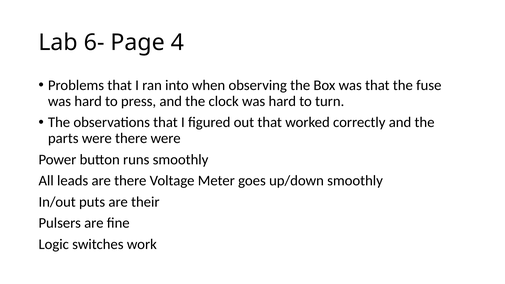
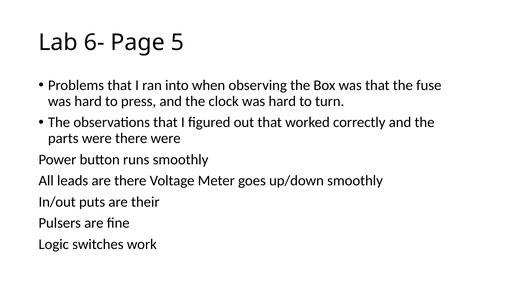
4: 4 -> 5 (177, 42)
